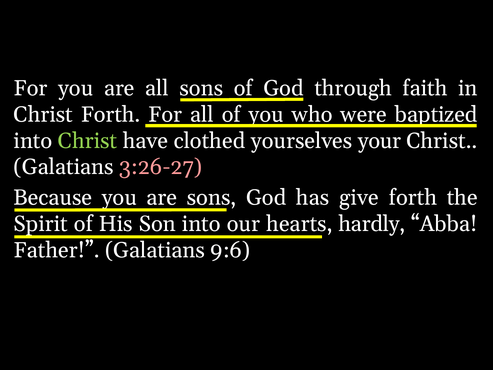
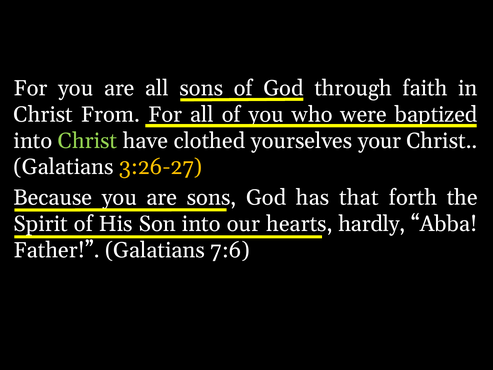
Christ Forth: Forth -> From (111, 114)
3:26-27 colour: pink -> yellow (160, 167)
give: give -> that (359, 197)
9:6: 9:6 -> 7:6 (230, 250)
